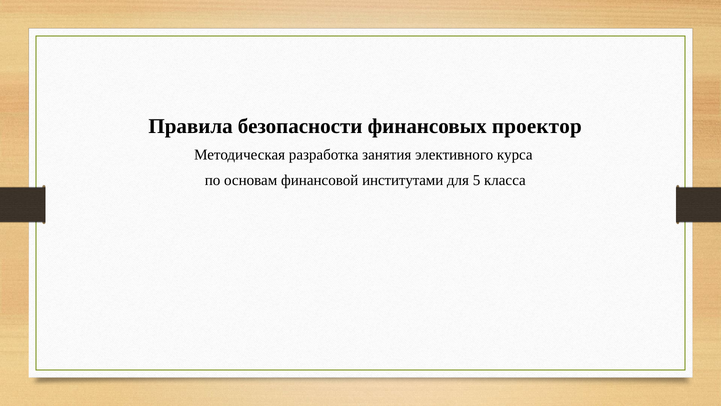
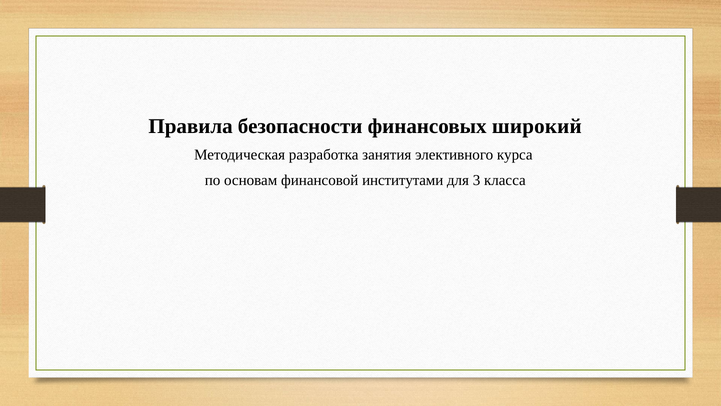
проектор: проектор -> широкий (537, 126)
5: 5 -> 3 (477, 180)
